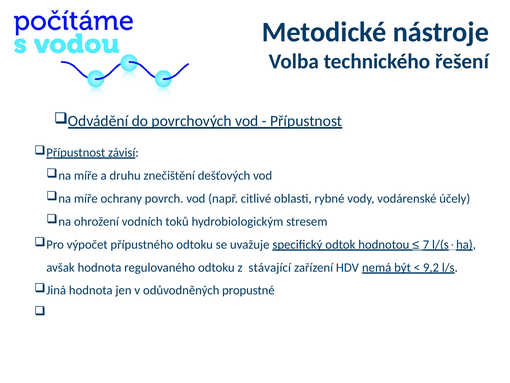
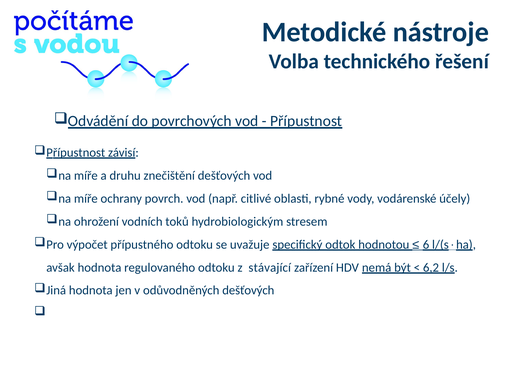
7: 7 -> 6 (426, 244)
9,2: 9,2 -> 6,2 (431, 267)
odůvodněných propustné: propustné -> dešťových (248, 290)
